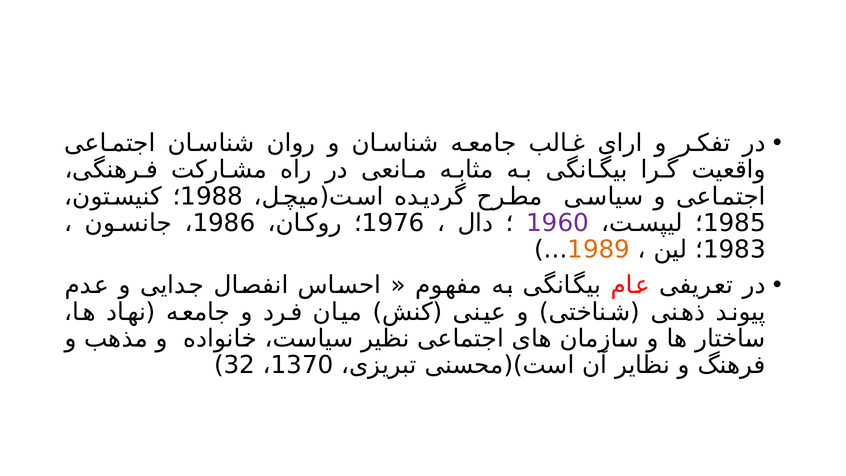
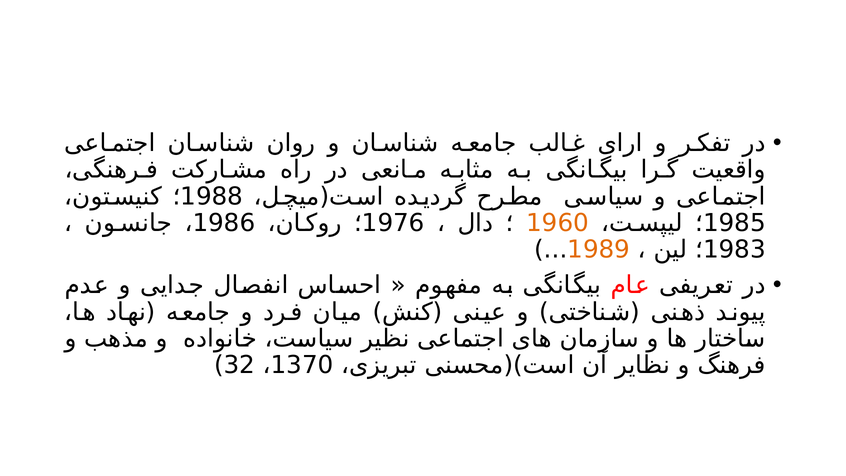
1960 colour: purple -> orange (558, 223)
